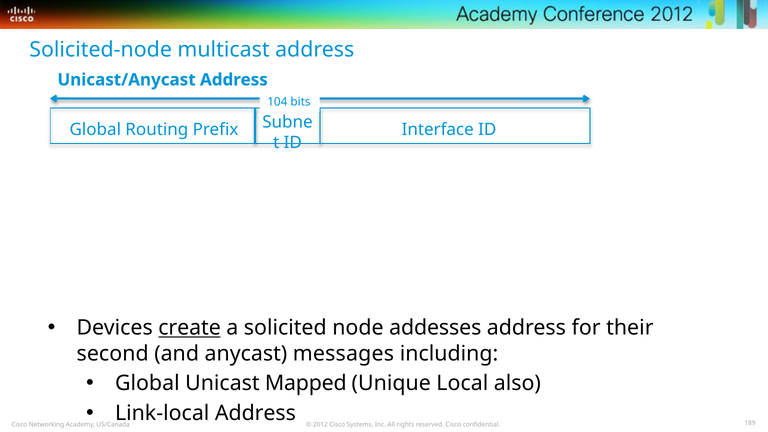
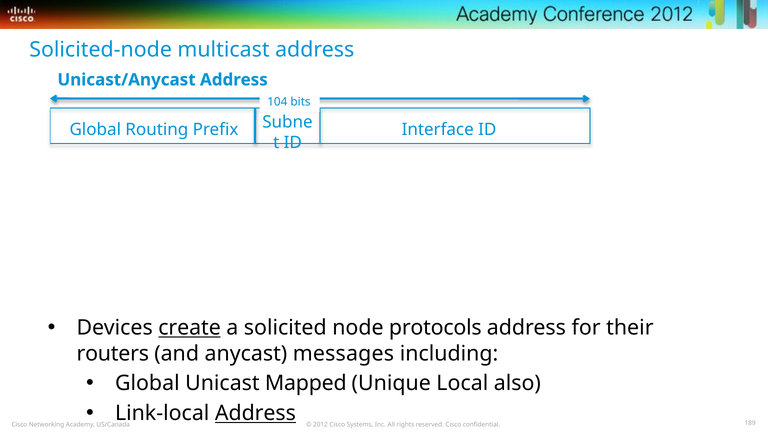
addesses: addesses -> protocols (435, 328)
second: second -> routers (113, 354)
Address underline: none -> present (255, 413)
